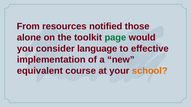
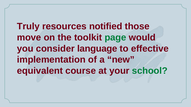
From: From -> Truly (28, 26)
alone: alone -> move (29, 38)
school colour: orange -> green (150, 71)
